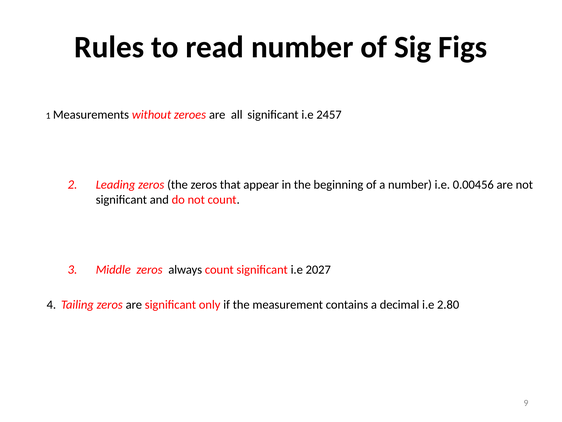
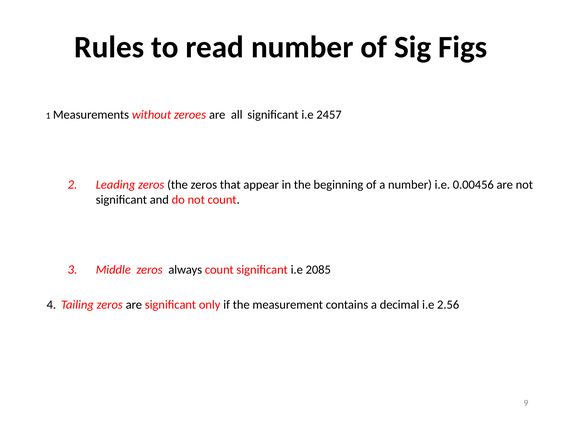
2027: 2027 -> 2085 (318, 269)
2.80: 2.80 -> 2.56 (448, 304)
